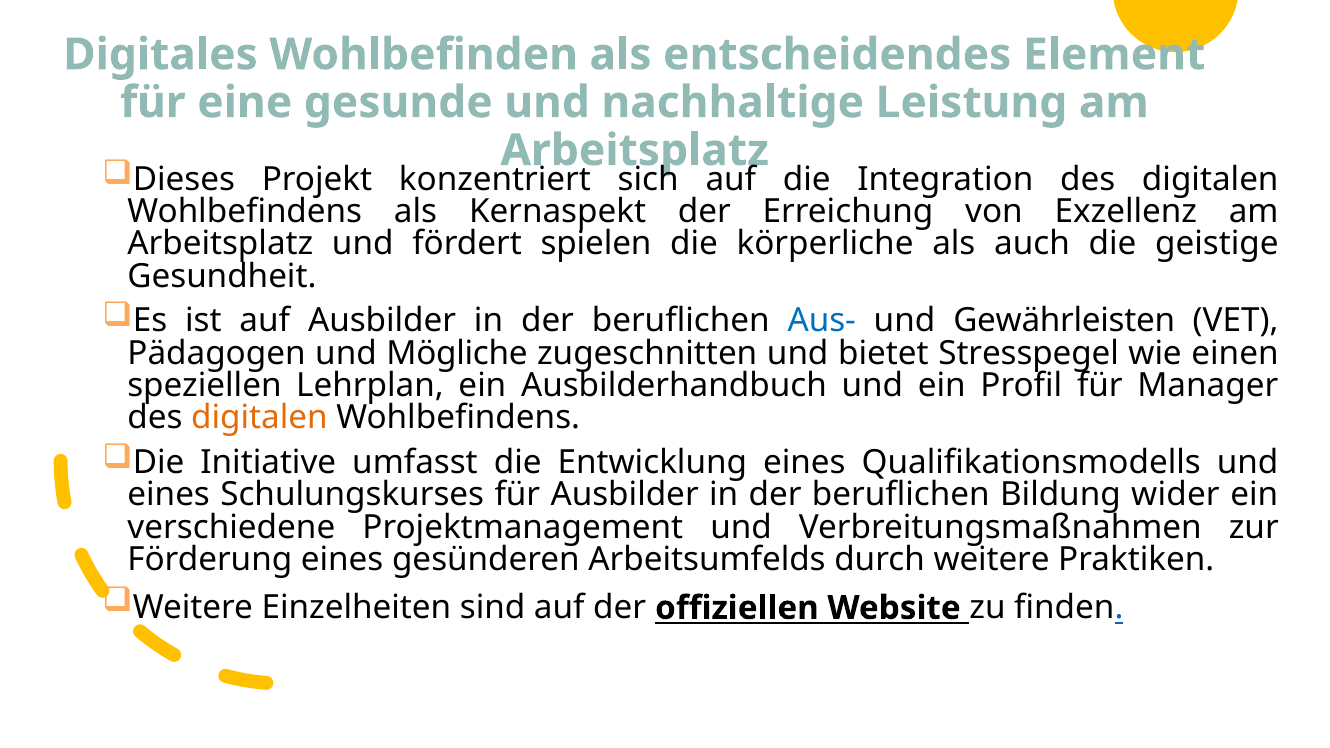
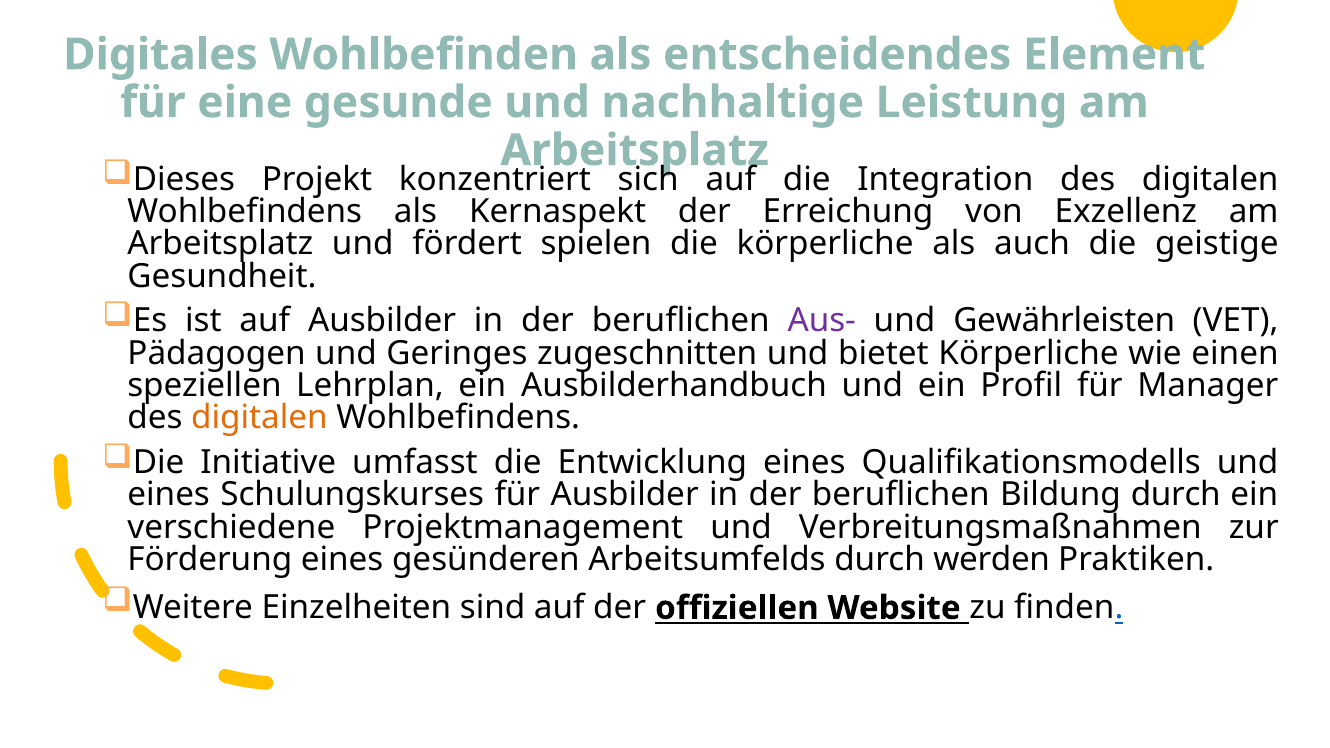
Aus- colour: blue -> purple (822, 321)
Mögliche: Mögliche -> Geringes (457, 353)
bietet Stresspegel: Stresspegel -> Körperliche (1029, 353)
Bildung wider: wider -> durch (1176, 495)
durch weitere: weitere -> werden (992, 560)
